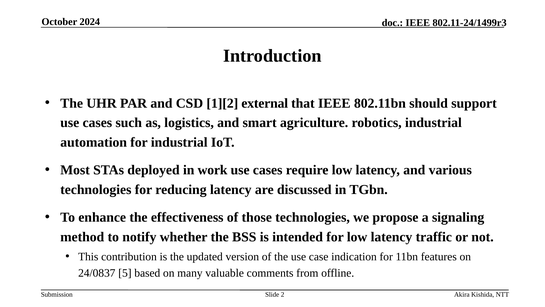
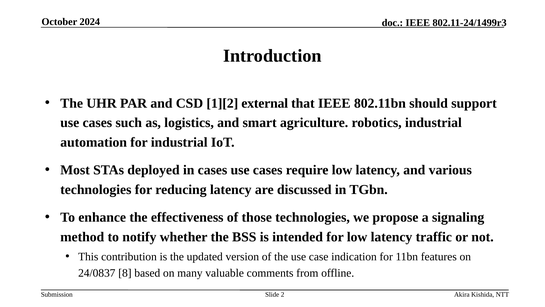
in work: work -> cases (212, 170)
5: 5 -> 8 (125, 273)
